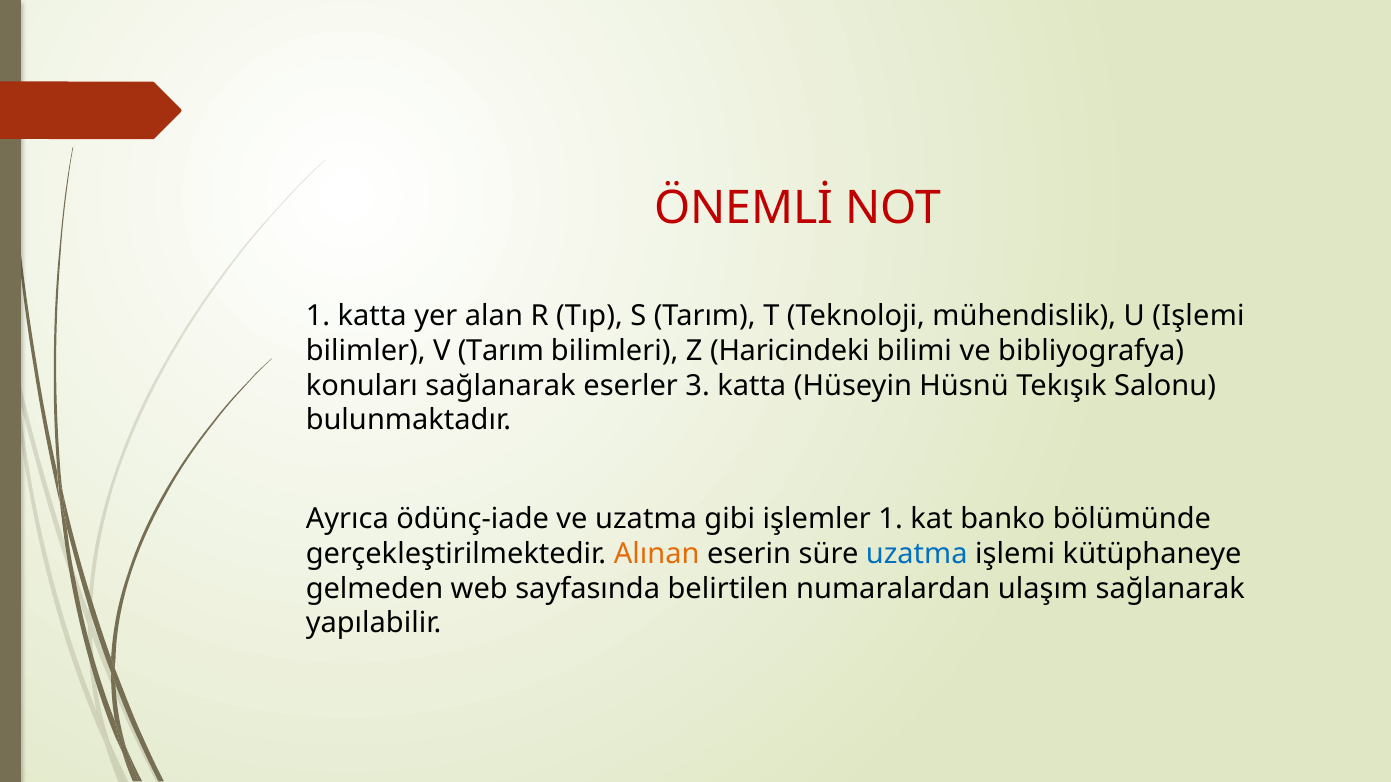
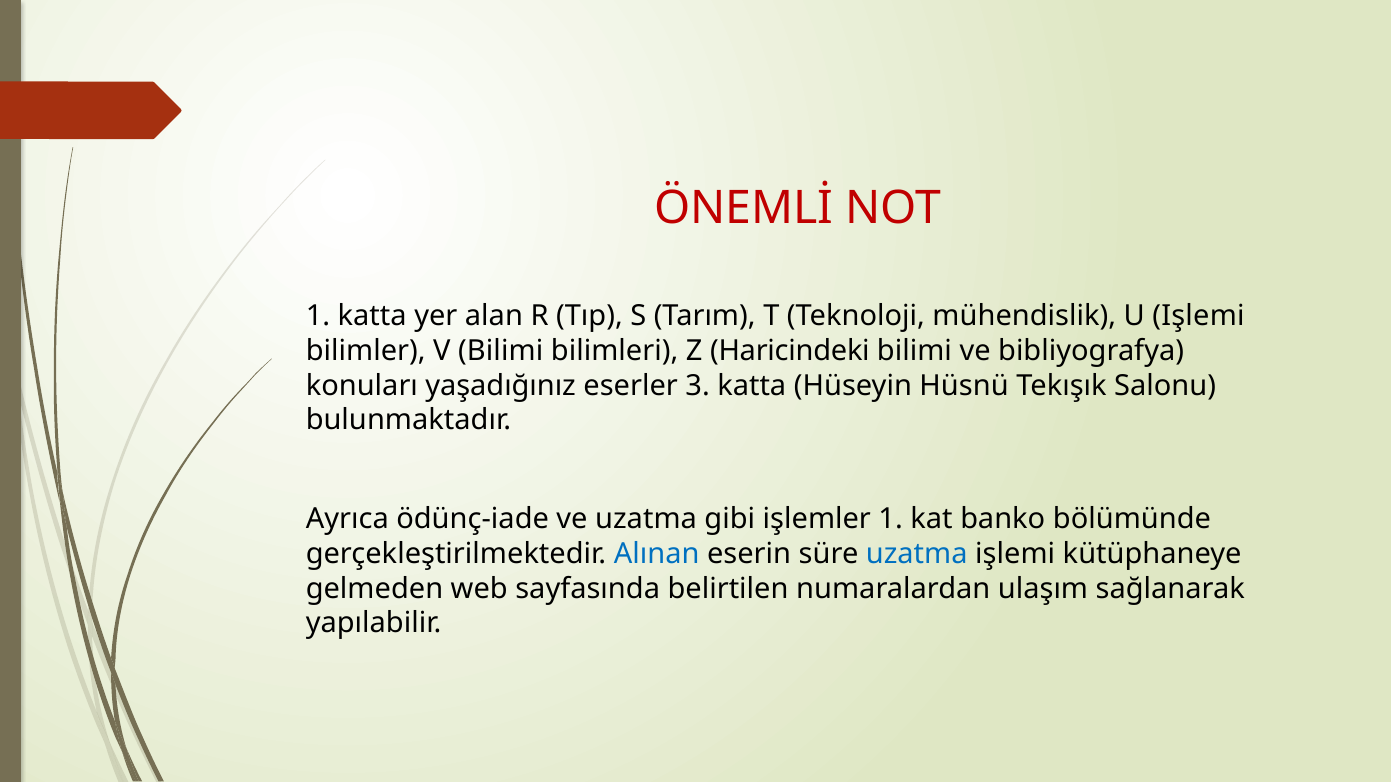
V Tarım: Tarım -> Bilimi (501, 351)
konuları sağlanarak: sağlanarak -> yaşadığınız (501, 386)
Alınan colour: orange -> blue (657, 554)
